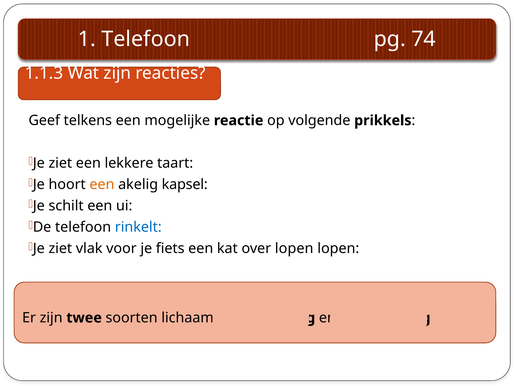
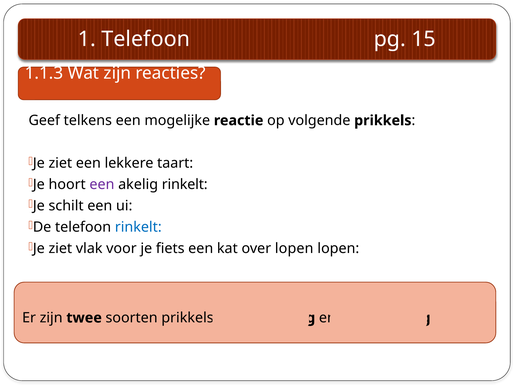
74: 74 -> 15 (424, 39)
een colour: orange -> purple (102, 184)
akelig kapsel: kapsel -> rinkelt (185, 184)
soorten lichaam: lichaam -> prikkels (189, 317)
